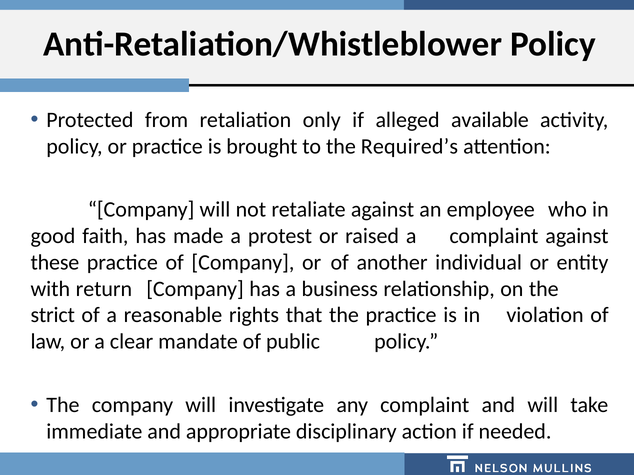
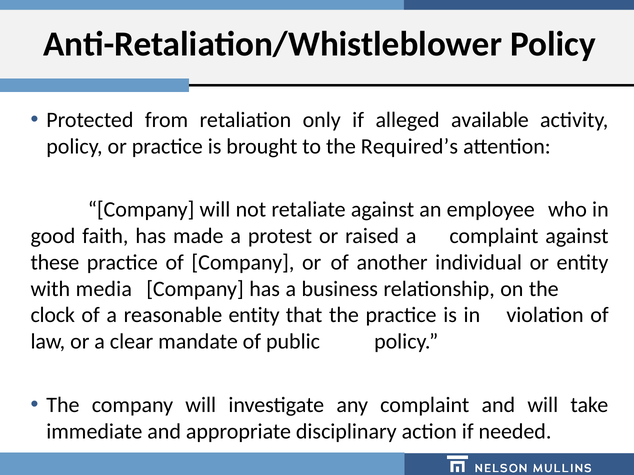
return: return -> media (104, 289)
strict: strict -> clock (53, 316)
reasonable rights: rights -> entity (254, 316)
